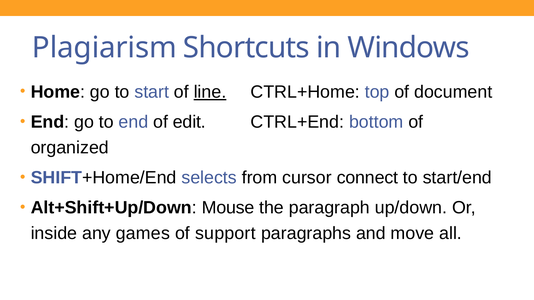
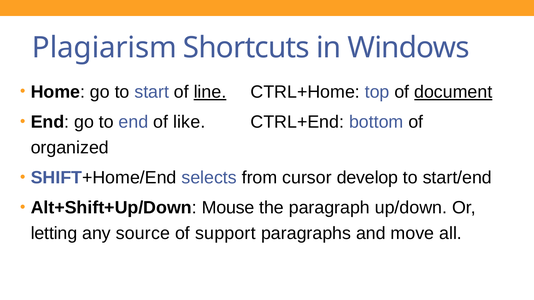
document underline: none -> present (453, 92)
edit: edit -> like (189, 122)
connect: connect -> develop (367, 178)
inside: inside -> letting (54, 234)
games: games -> source (143, 234)
